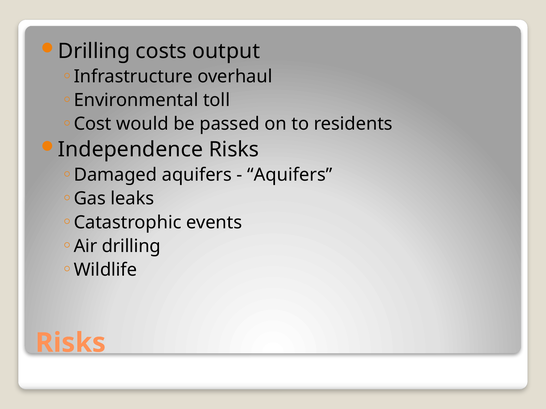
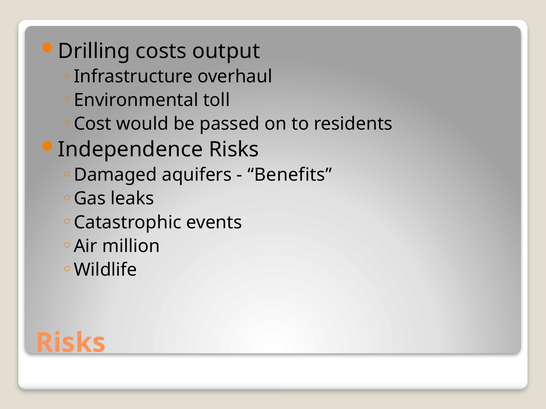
Aquifers: Aquifers -> Benefits (290, 175)
Air drilling: drilling -> million (131, 246)
